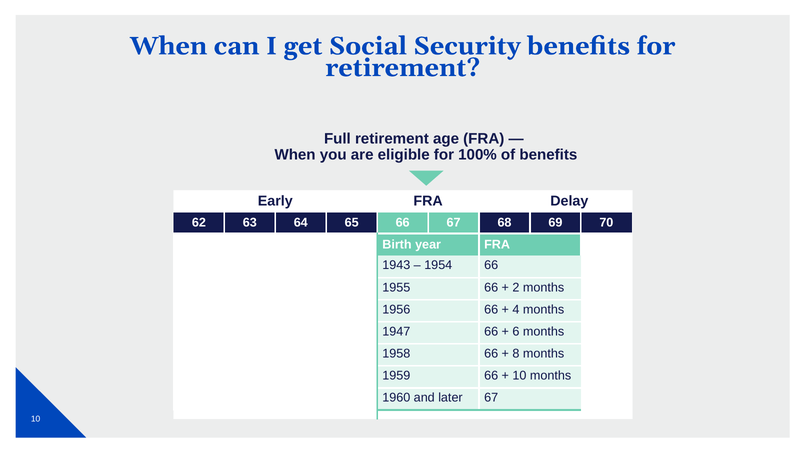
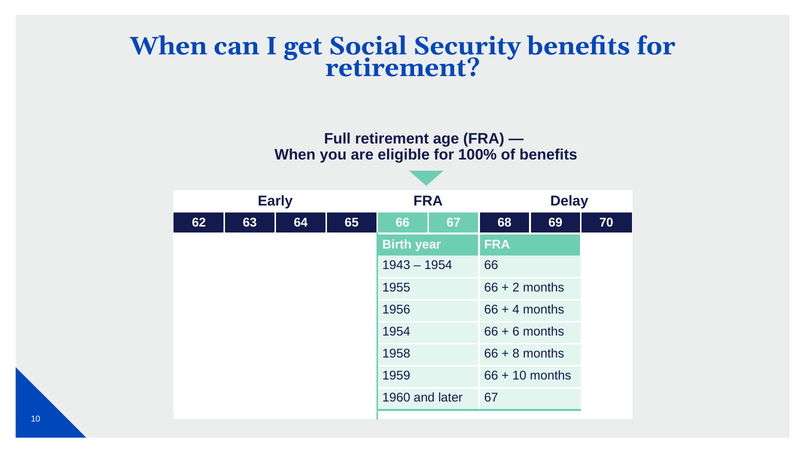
1947: 1947 -> 1954 (396, 332)
